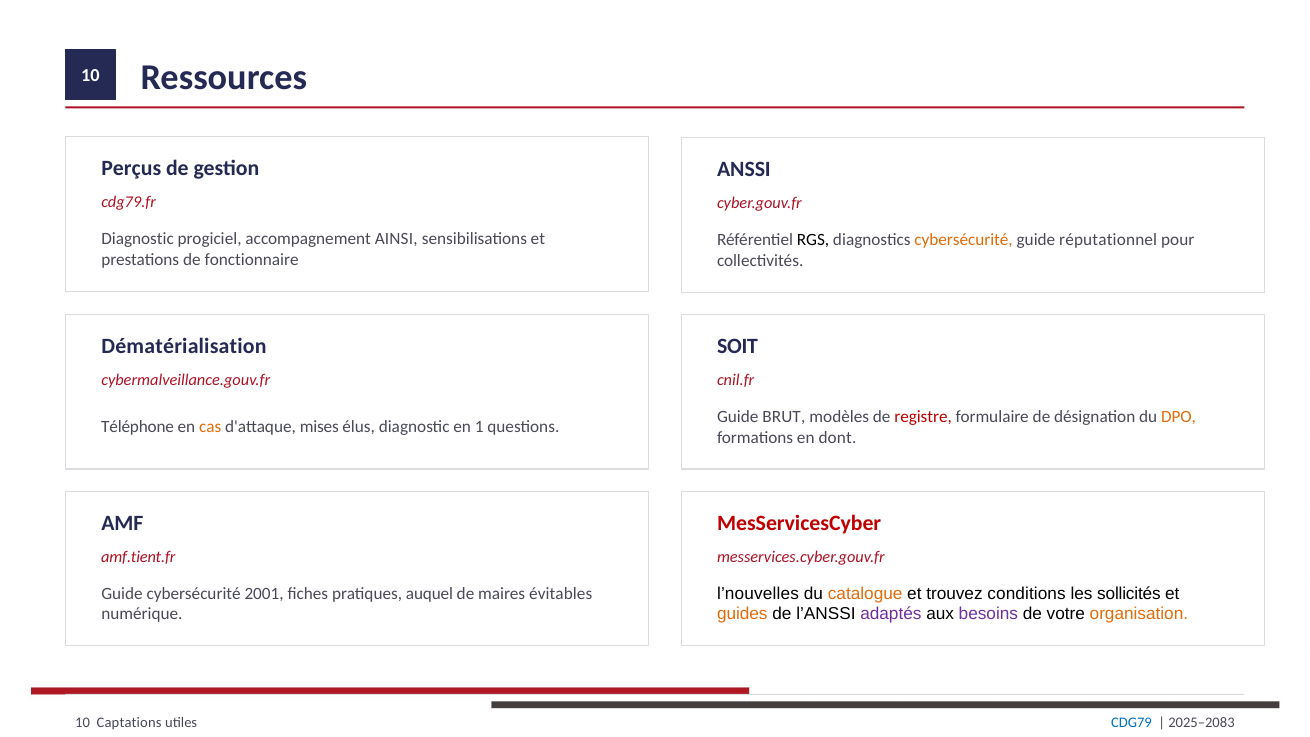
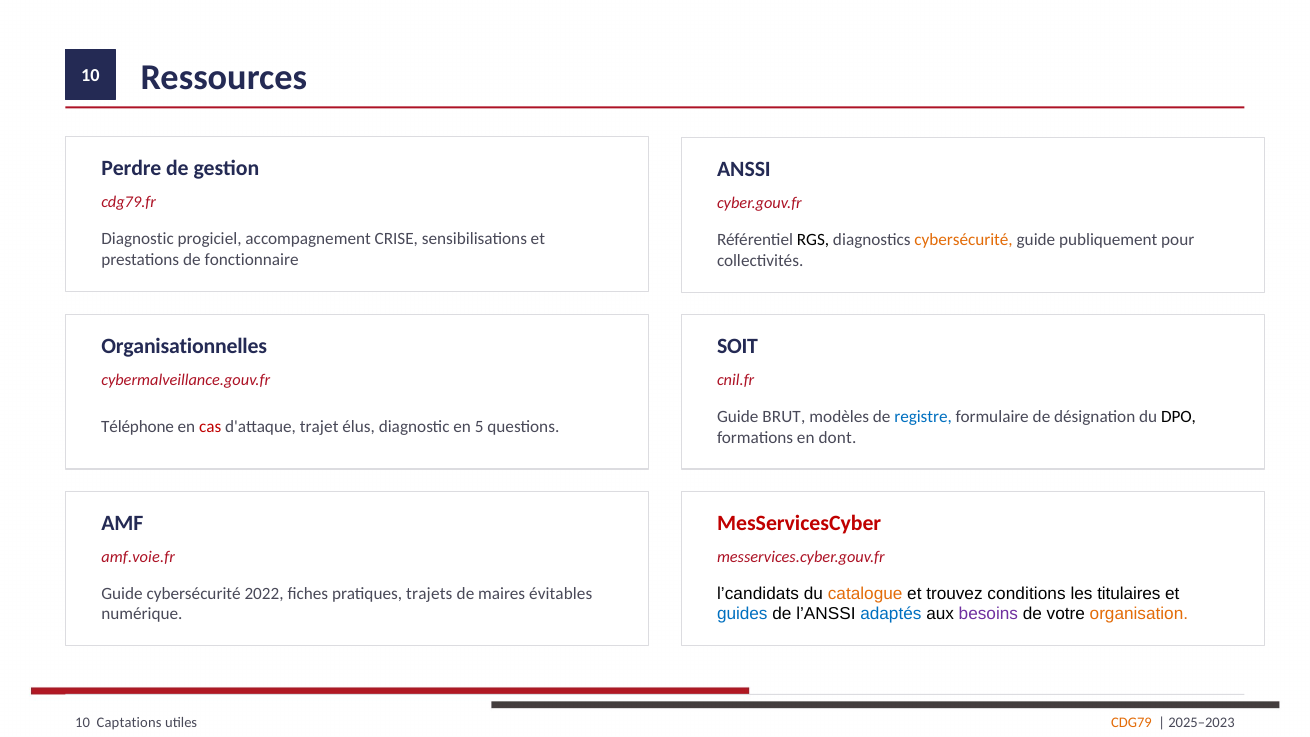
Perçus: Perçus -> Perdre (131, 168)
AINSI: AINSI -> CRISE (396, 239)
réputationnel: réputationnel -> publiquement (1108, 240)
Dématérialisation: Dématérialisation -> Organisationnelles (184, 346)
registre colour: red -> blue (923, 417)
DPO colour: orange -> black (1179, 417)
cas colour: orange -> red (210, 427)
mises: mises -> trajet (319, 427)
1: 1 -> 5 (479, 427)
amf.tient.fr: amf.tient.fr -> amf.voie.fr (138, 557)
l’nouvelles: l’nouvelles -> l’candidats (758, 593)
sollicités: sollicités -> titulaires (1129, 593)
2001: 2001 -> 2022 (264, 593)
auquel: auquel -> trajets (429, 593)
guides colour: orange -> blue (742, 614)
adaptés colour: purple -> blue (891, 614)
CDG79 colour: blue -> orange (1132, 722)
2025–2083: 2025–2083 -> 2025–2023 (1201, 722)
